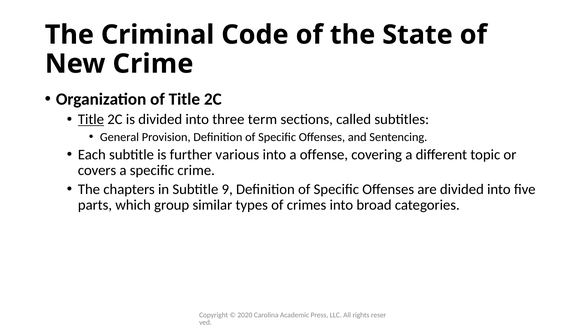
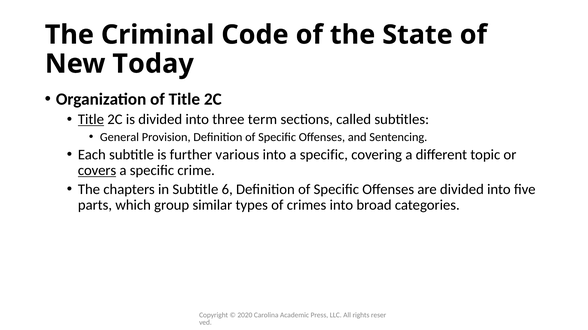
New Crime: Crime -> Today (153, 64)
into a offense: offense -> specific (324, 155)
covers underline: none -> present (97, 171)
9: 9 -> 6 (227, 190)
